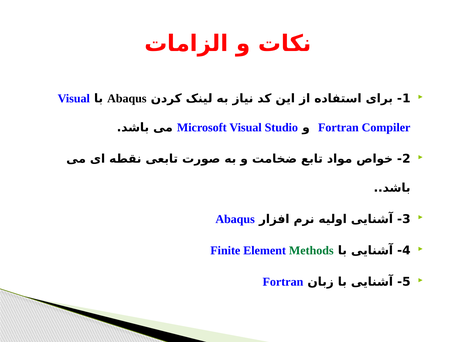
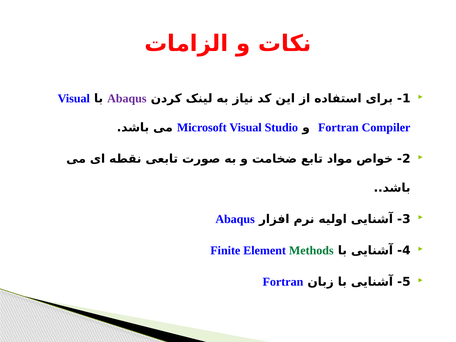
Abaqus colour: black -> purple (127, 99)
